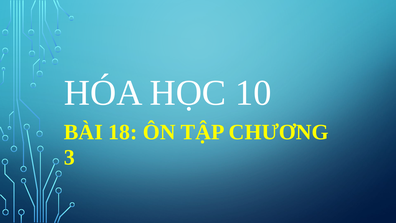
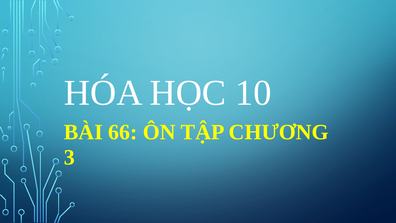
18: 18 -> 66 (123, 132)
